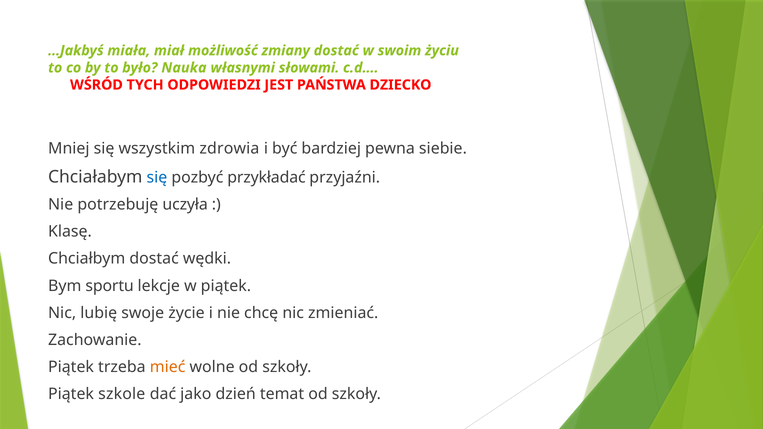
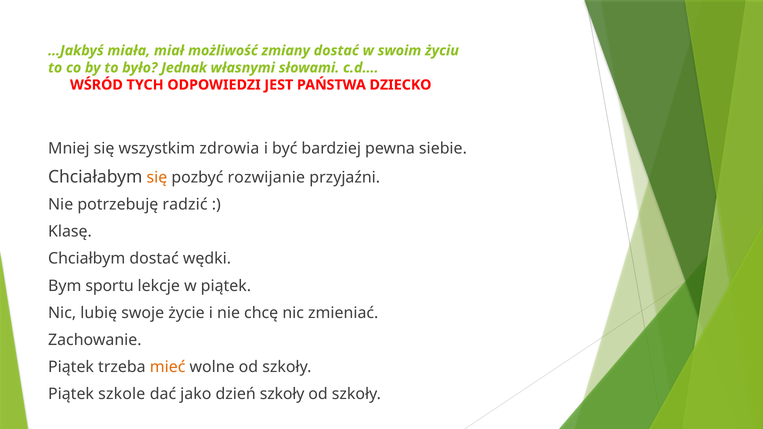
Nauka: Nauka -> Jednak (184, 68)
się colour: blue -> orange (157, 177)
przykładać: przykładać -> rozwijanie (266, 177)
uczyła: uczyła -> radzić (185, 205)
dzień temat: temat -> szkoły (282, 394)
